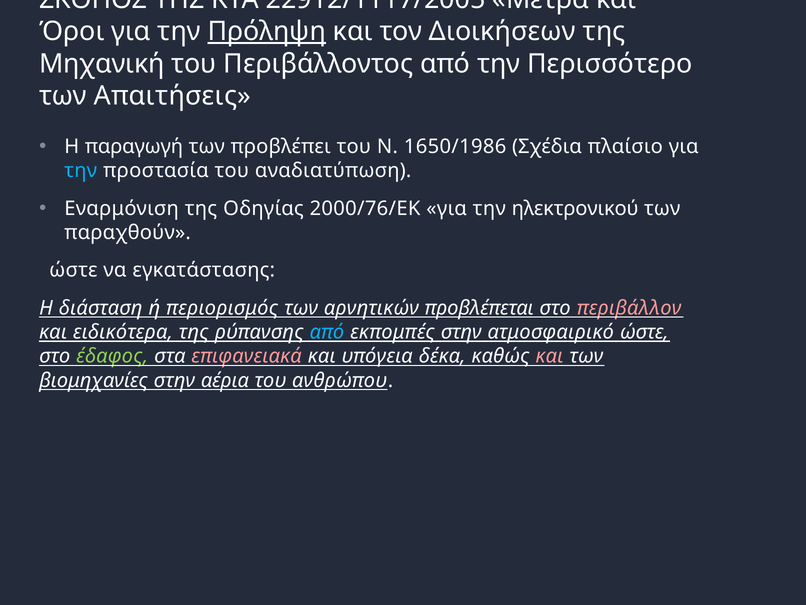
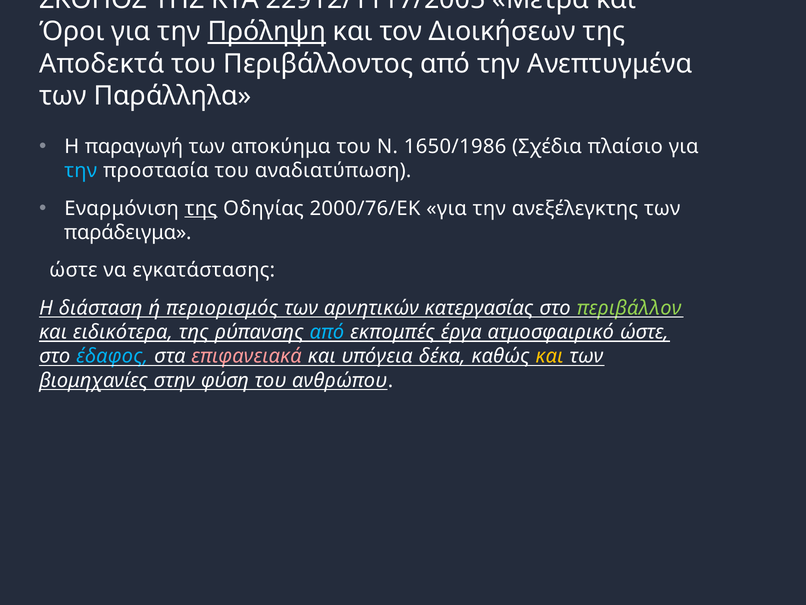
Μηχανική: Μηχανική -> Αποδεκτά (102, 64)
Περισσότερο: Περισσότερο -> Ανεπτυγμένα (610, 64)
Απαιτήσεις: Απαιτήσεις -> Παράλληλα (173, 96)
προβλέπει: προβλέπει -> αποκύημα (281, 146)
της underline: none -> present (201, 208)
ηλεκτρονικού: ηλεκτρονικού -> ανεξέλεγκτης (575, 208)
παραχθούν: παραχθούν -> παράδειγμα (128, 232)
προβλέπεται: προβλέπεται -> κατεργασίας (479, 308)
περιβάλλον colour: pink -> light green (629, 308)
εκπομπές στην: στην -> έργα (461, 332)
έδαφος colour: light green -> light blue (112, 356)
και colour: pink -> yellow (549, 356)
αέρια: αέρια -> φύση (225, 380)
